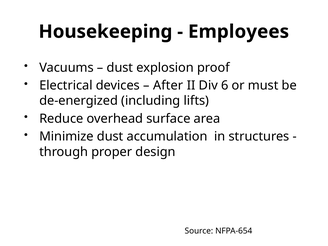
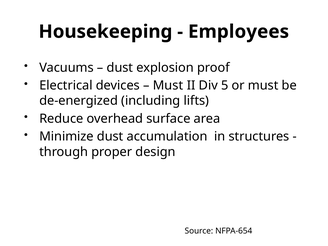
After: After -> Must (168, 85)
6: 6 -> 5 (225, 85)
